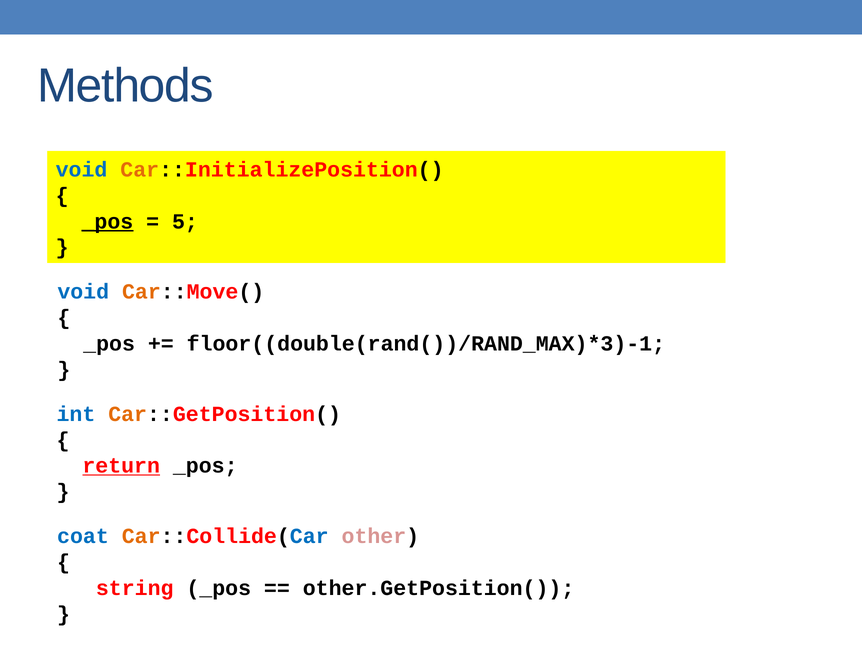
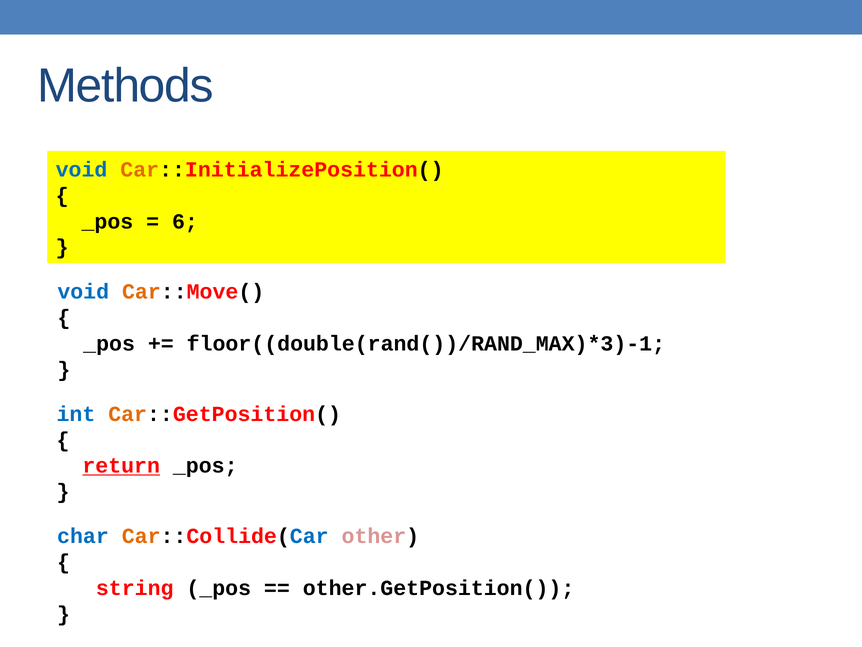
_pos underline: present -> none (107, 221)
5: 5 -> 6 (185, 221)
coat: coat -> char (83, 536)
